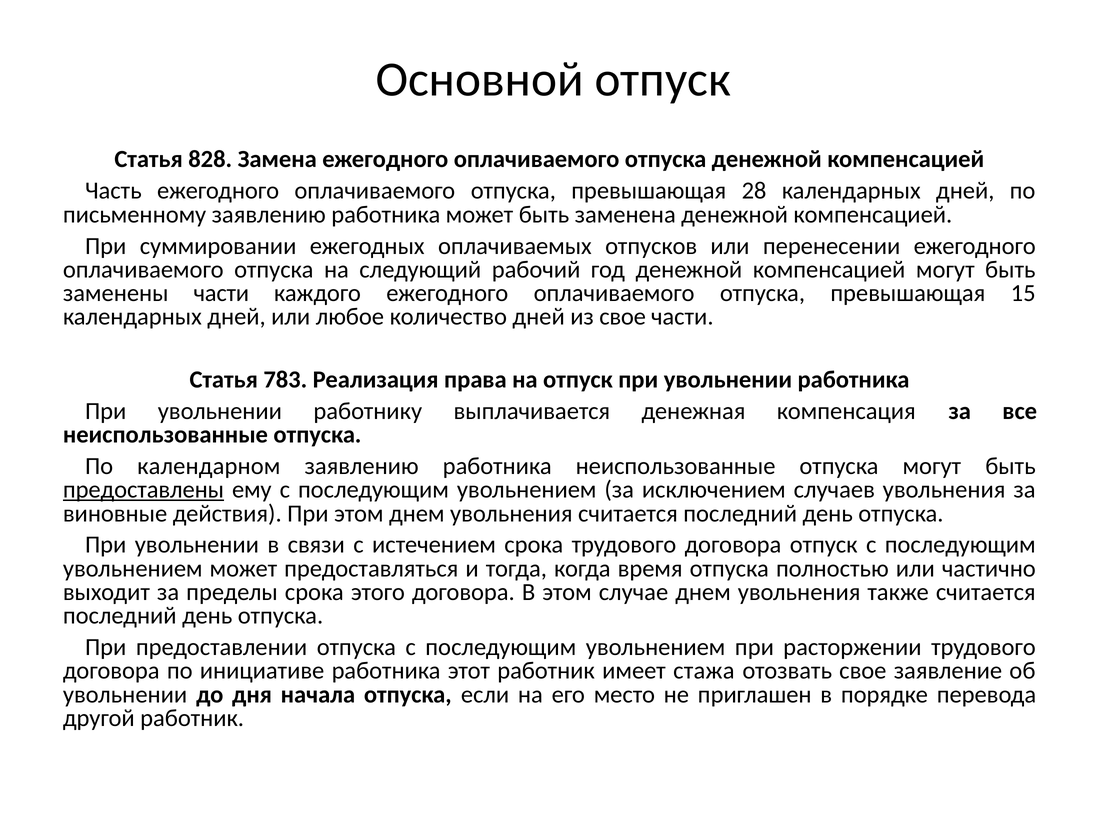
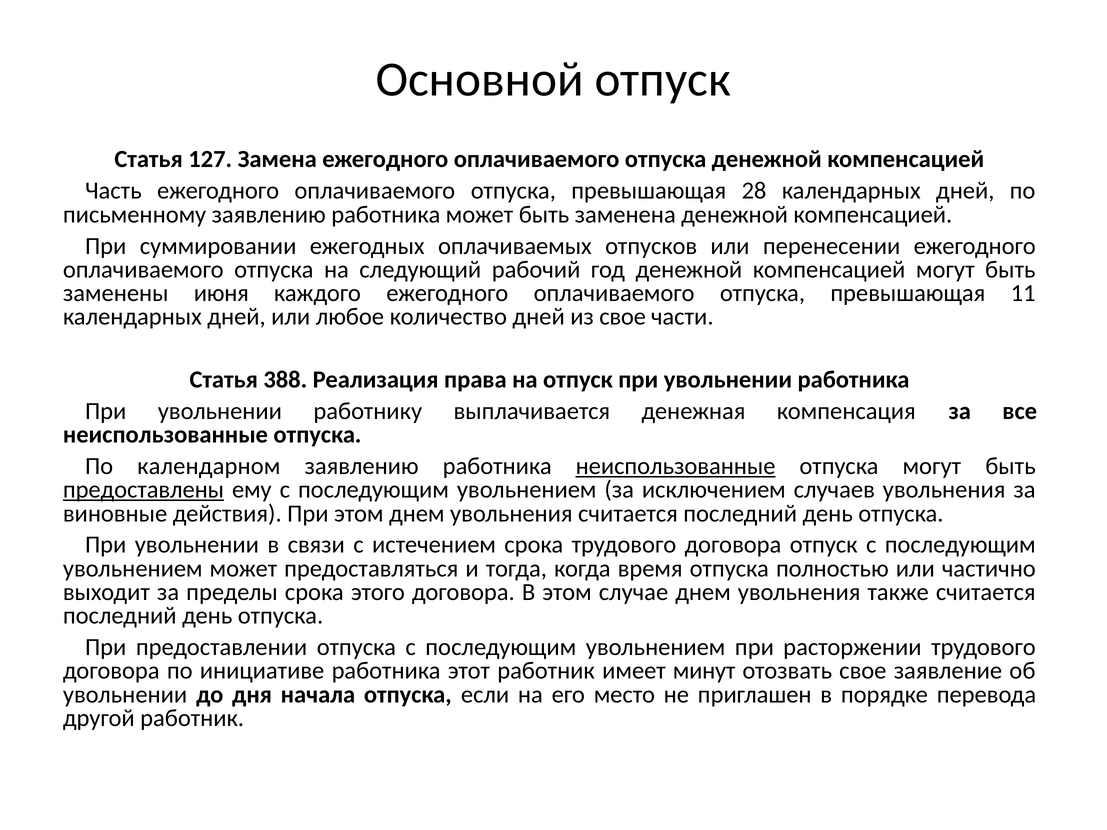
828: 828 -> 127 (210, 159)
заменены части: части -> июня (221, 293)
15: 15 -> 11 (1023, 293)
783: 783 -> 388 (285, 380)
неиспользованные underline: none -> present (676, 466)
стажа: стажа -> минут (704, 671)
